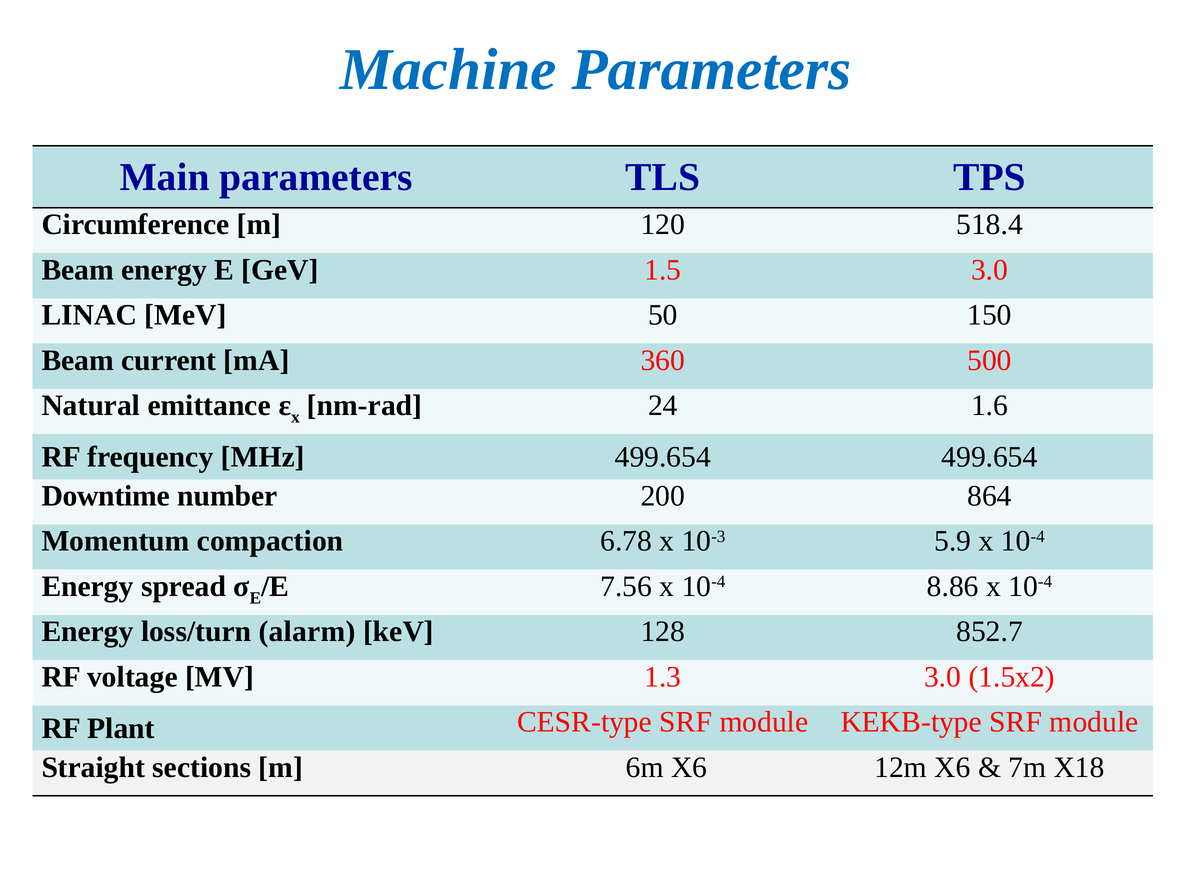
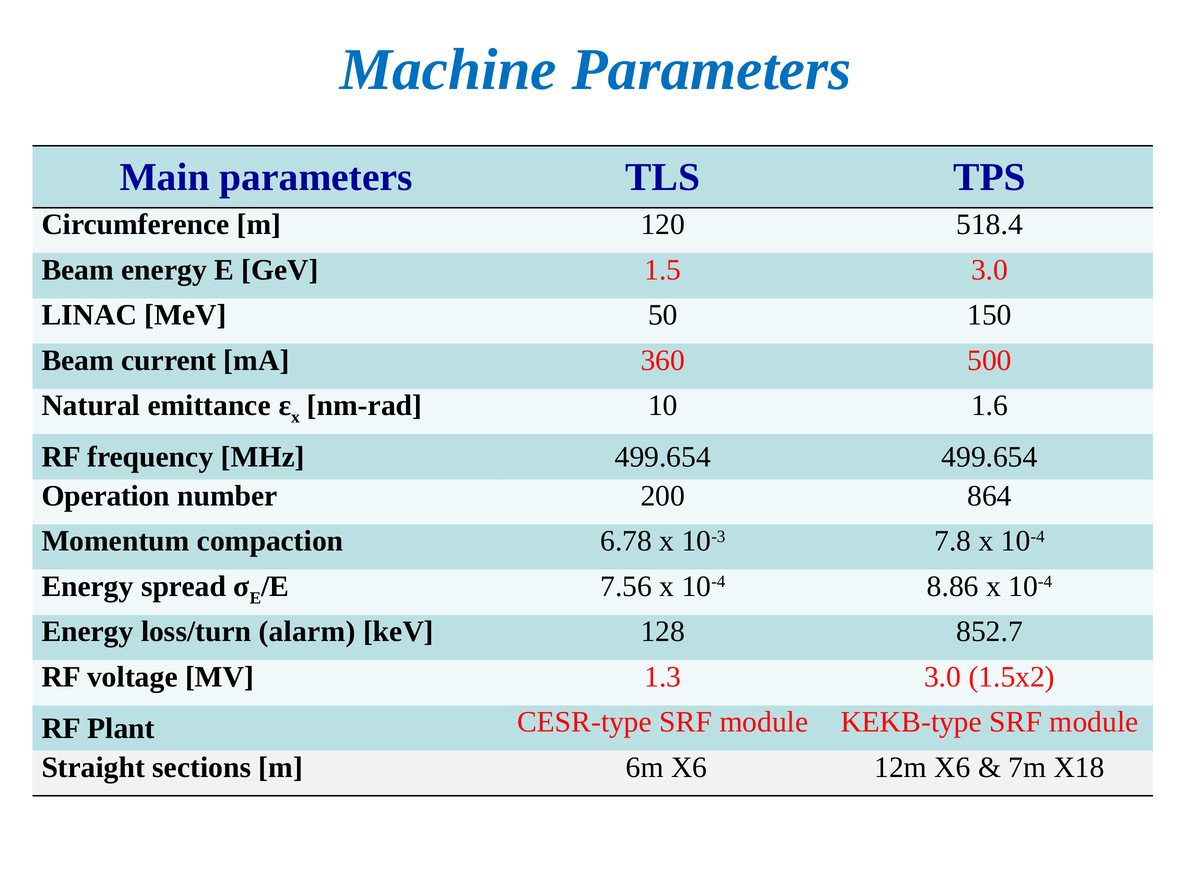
24: 24 -> 10 (663, 406)
Downtime: Downtime -> Operation (106, 496)
5.9: 5.9 -> 7.8 (953, 541)
